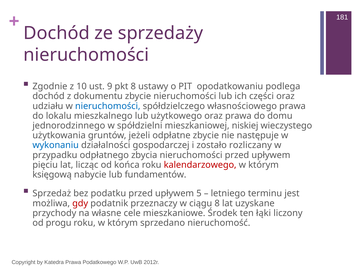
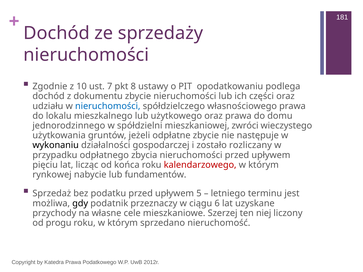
9: 9 -> 7 (110, 87)
niskiej: niskiej -> zwróci (245, 126)
wykonaniu colour: blue -> black (56, 145)
księgową: księgową -> rynkowej (52, 175)
gdy colour: red -> black (80, 203)
ciągu 8: 8 -> 6 (217, 203)
Środek: Środek -> Szerzej (223, 213)
łąki: łąki -> niej (264, 213)
